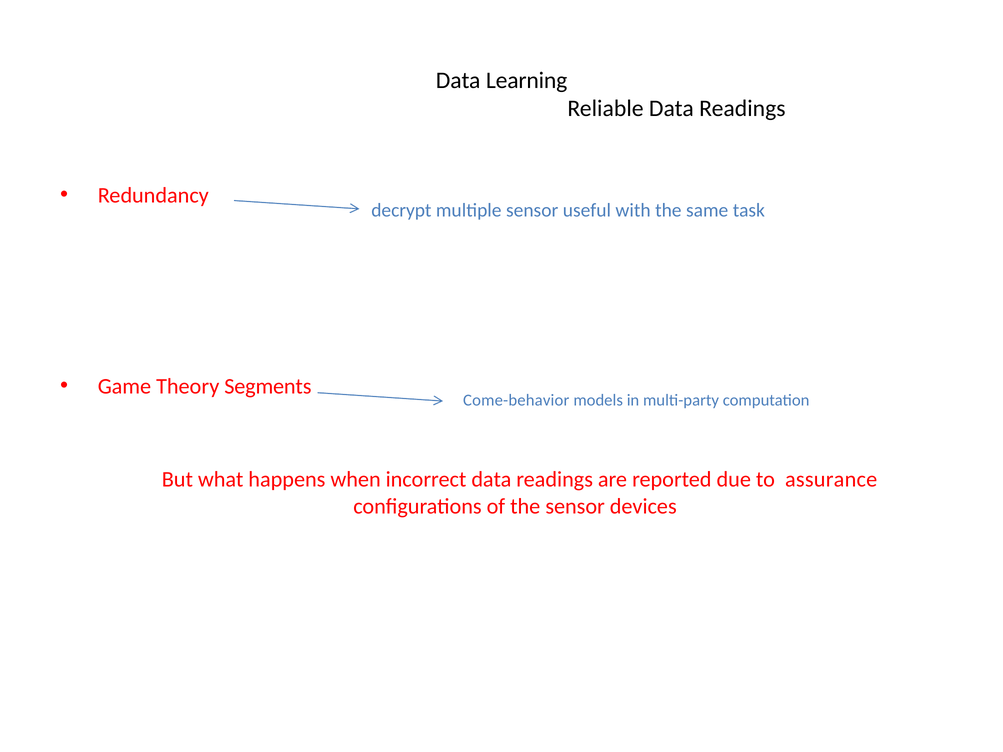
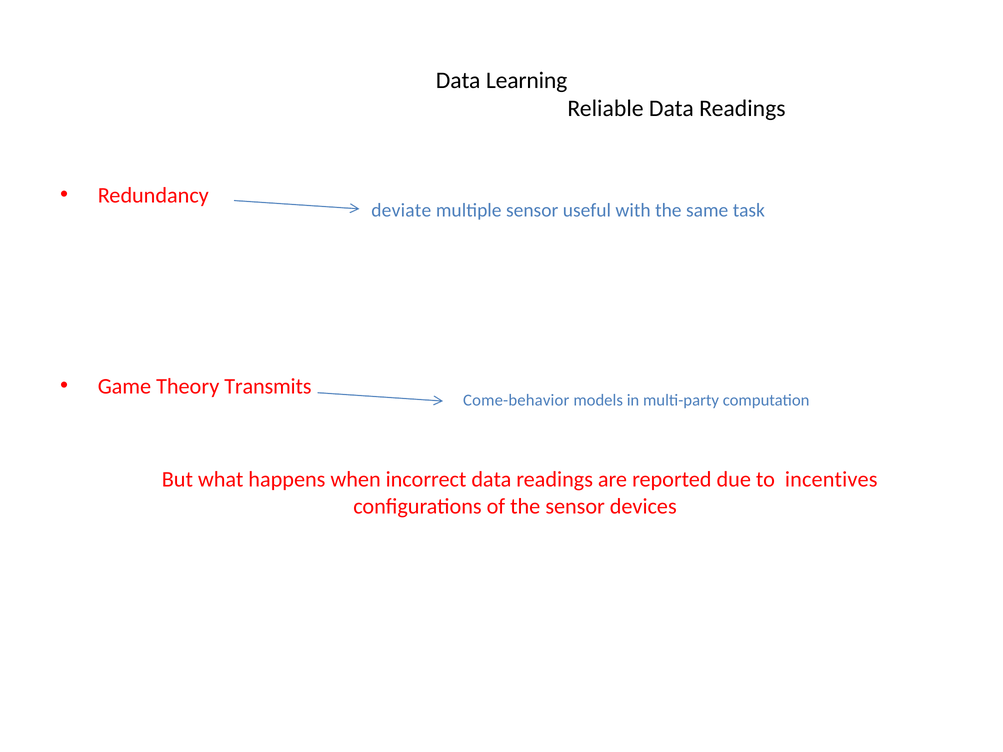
decrypt: decrypt -> deviate (401, 210)
Segments: Segments -> Transmits (268, 386)
assurance: assurance -> incentives (831, 480)
